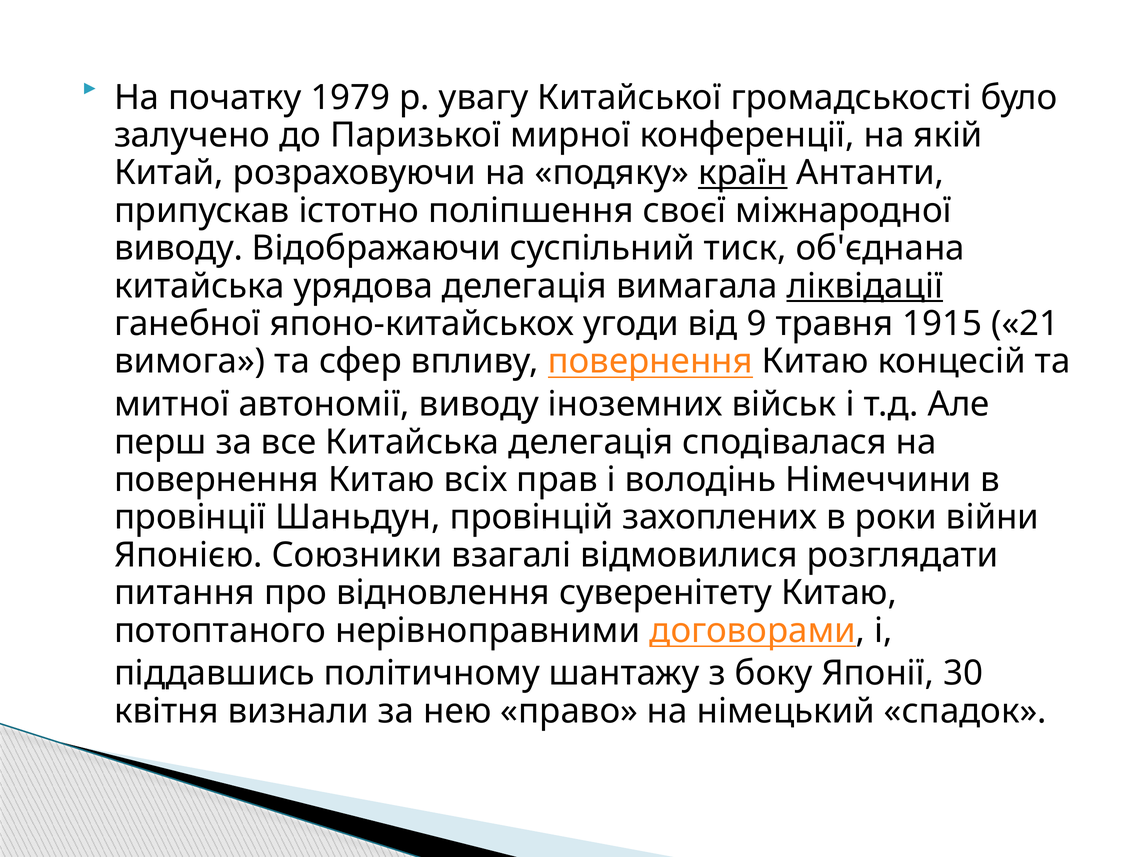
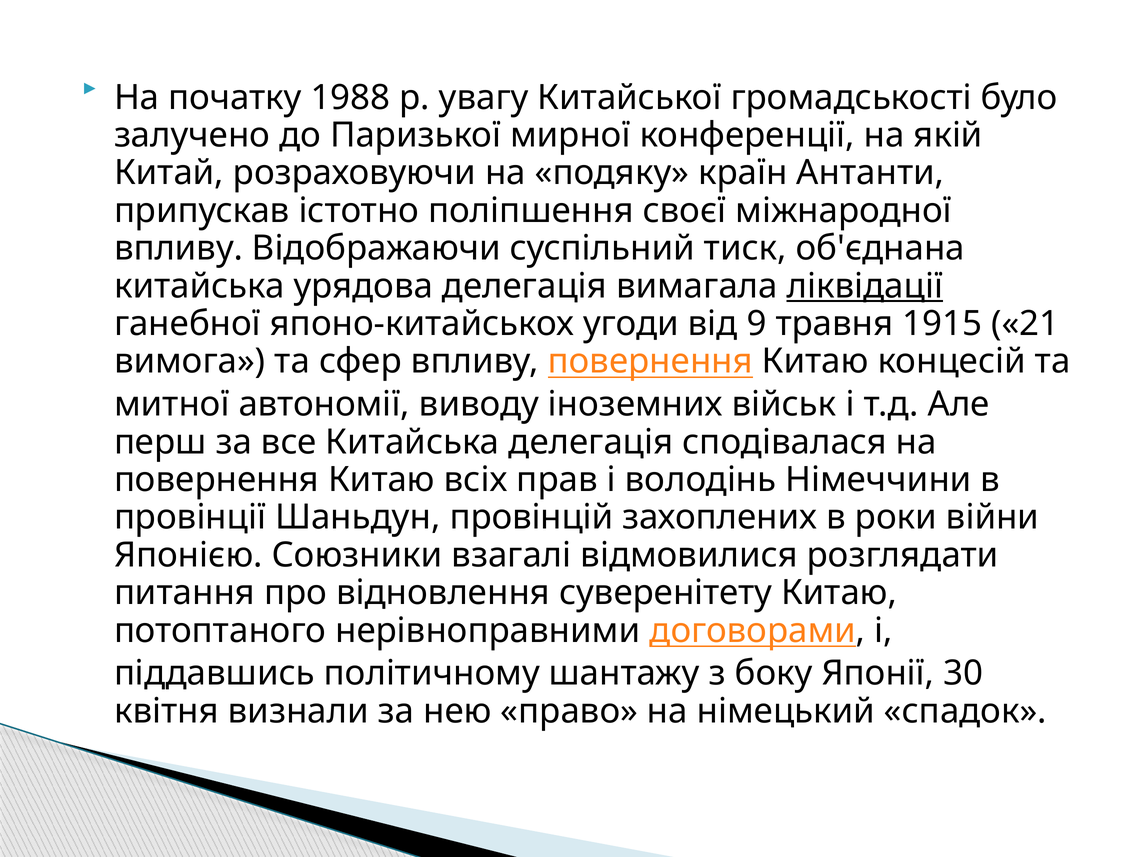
1979: 1979 -> 1988 (350, 98)
країн underline: present -> none (743, 173)
виводу: виводу -> впливу (179, 248)
